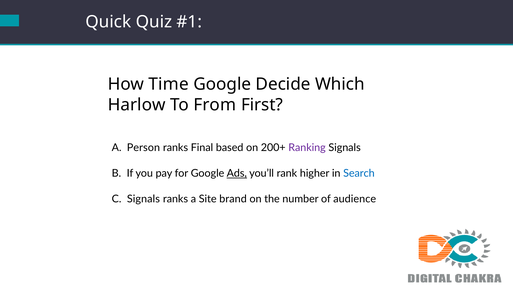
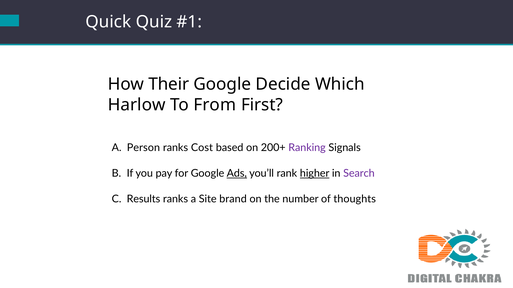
Time: Time -> Their (169, 84)
Final: Final -> Cost (202, 148)
higher underline: none -> present (315, 174)
Search colour: blue -> purple (359, 174)
Signals: Signals -> Results (143, 199)
audience: audience -> thoughts (355, 199)
